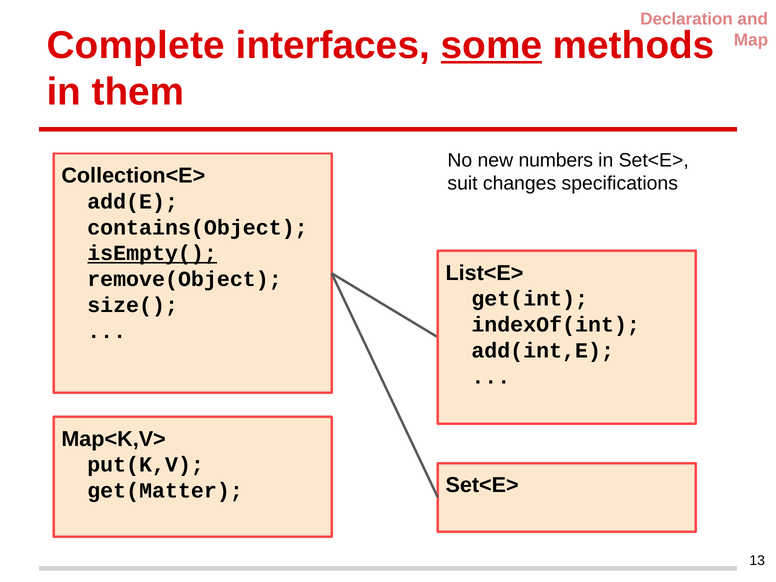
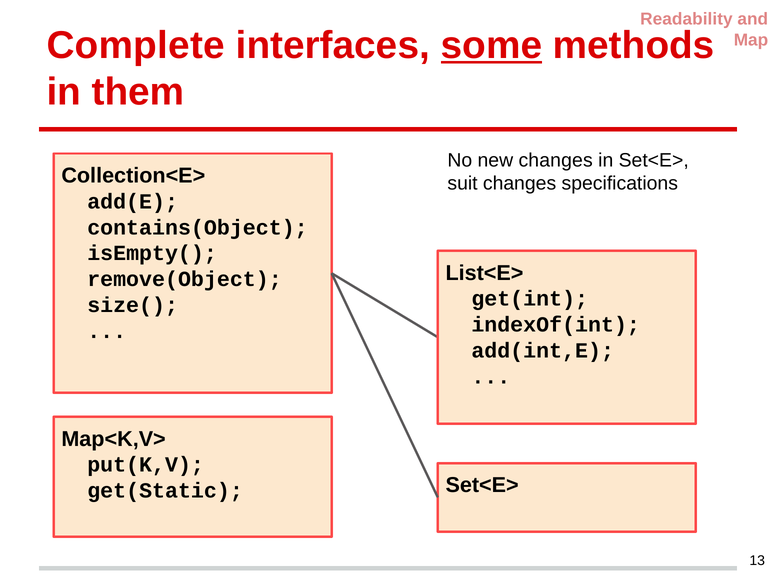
Declaration: Declaration -> Readability (686, 19)
new numbers: numbers -> changes (556, 160)
isEmpty( underline: present -> none (152, 253)
get(Matter: get(Matter -> get(Static (165, 491)
